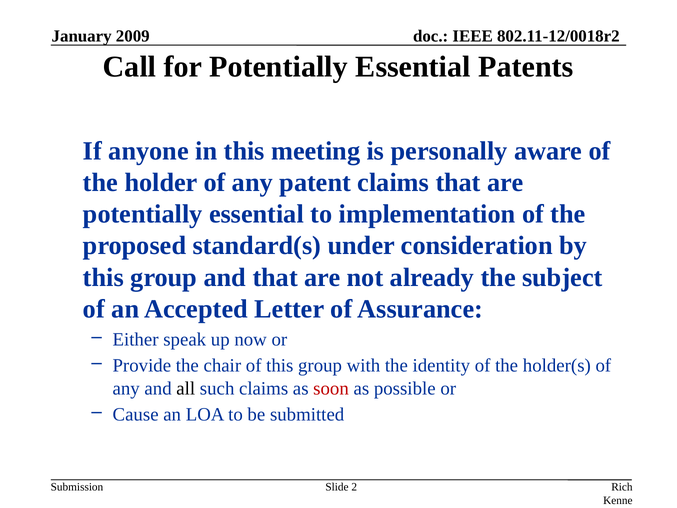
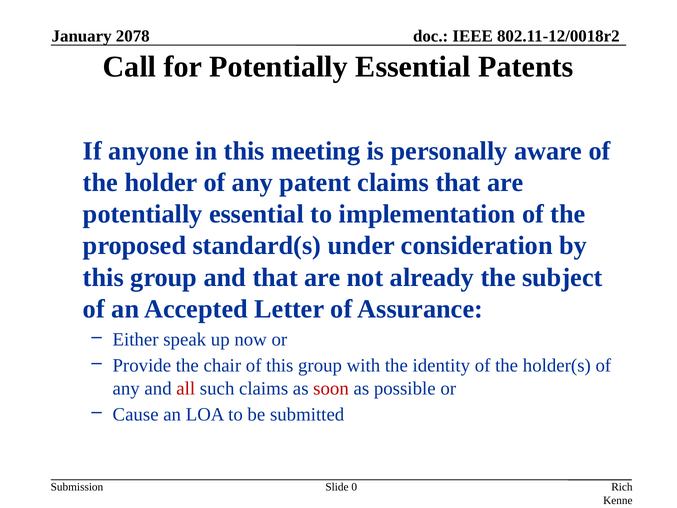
2009: 2009 -> 2078 (133, 36)
all colour: black -> red (186, 388)
2: 2 -> 0 (354, 487)
